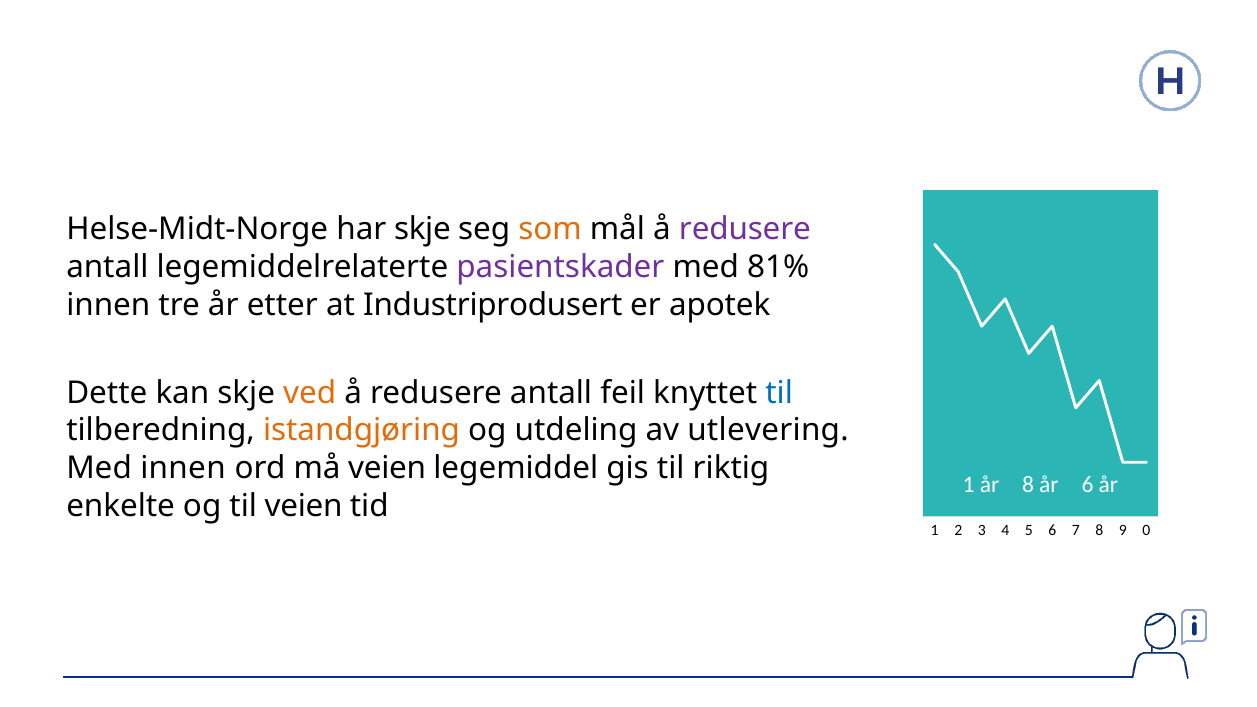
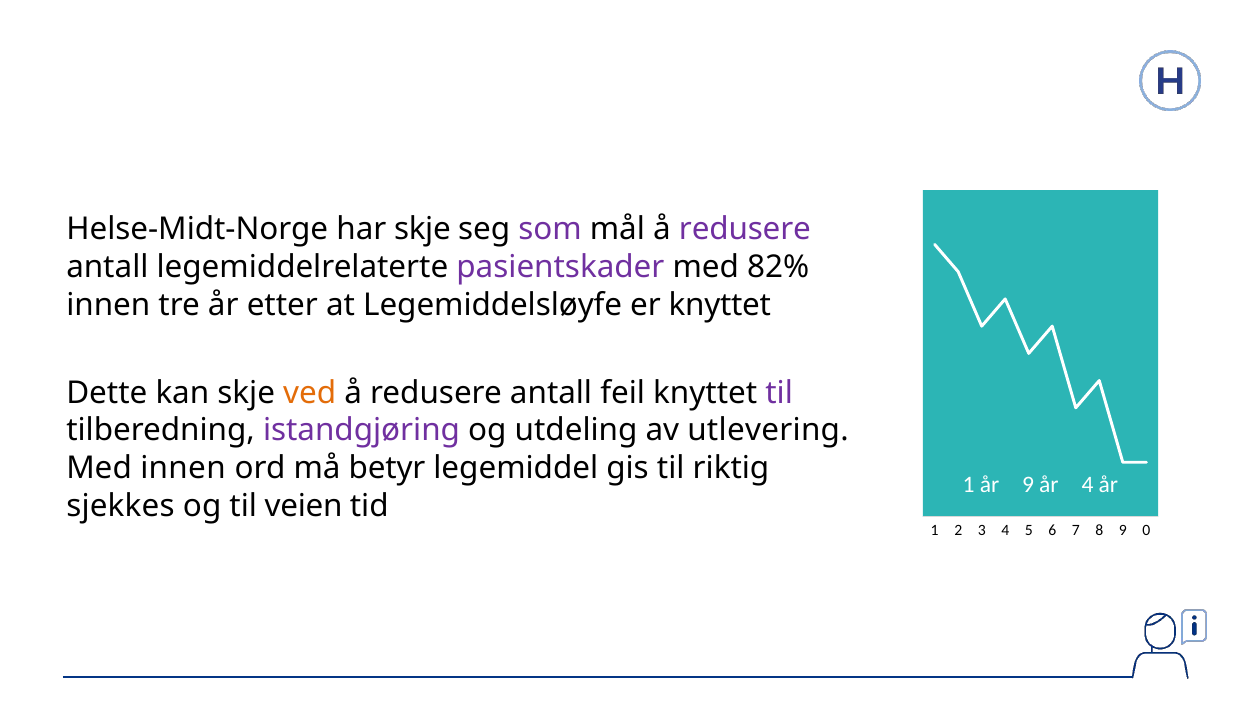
som colour: orange -> purple (550, 229)
81%: 81% -> 82% (778, 267)
Industriprodusert: Industriprodusert -> Legemiddelsløyfe (493, 305)
er apotek: apotek -> knyttet (720, 305)
til colour: blue -> purple (779, 393)
istandgjøring colour: orange -> purple (362, 431)
må veien: veien -> betyr (387, 468)
år 8: 8 -> 9 (1028, 484)
år 6: 6 -> 4 (1087, 484)
enkelte: enkelte -> sjekkes (120, 506)
